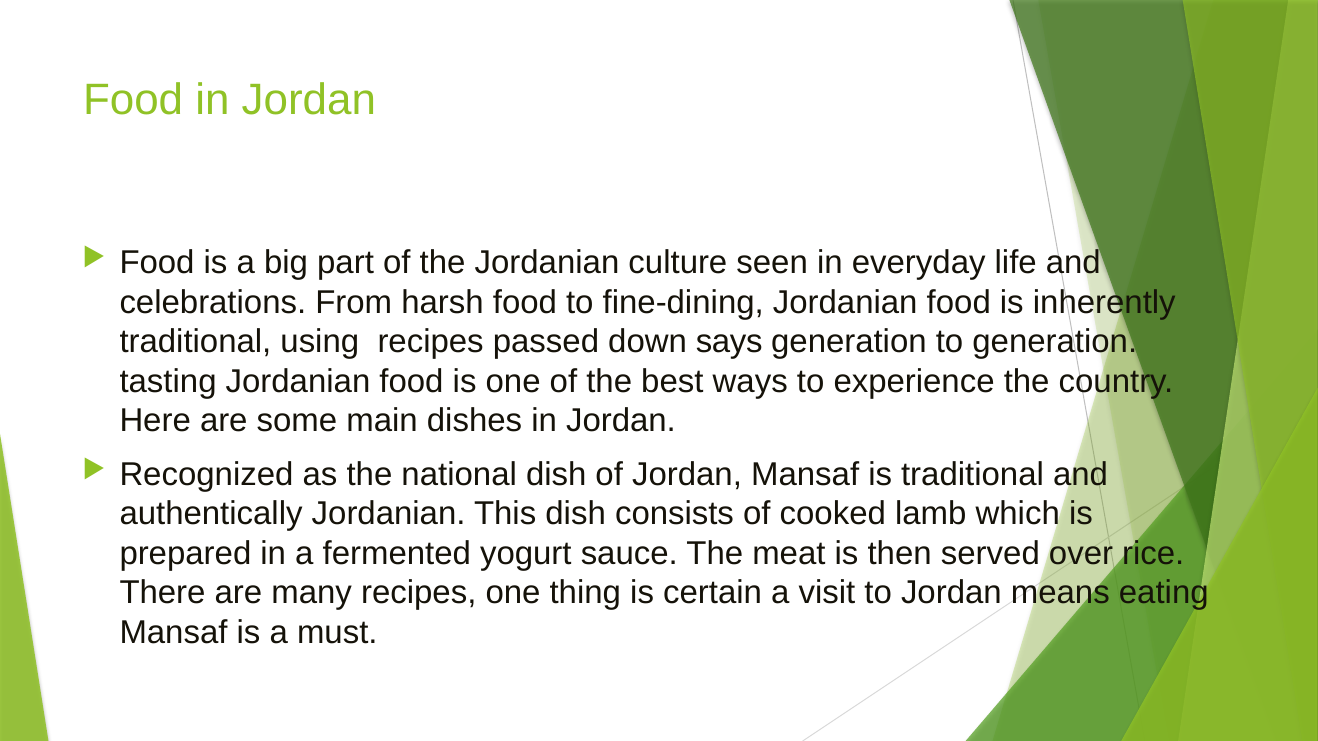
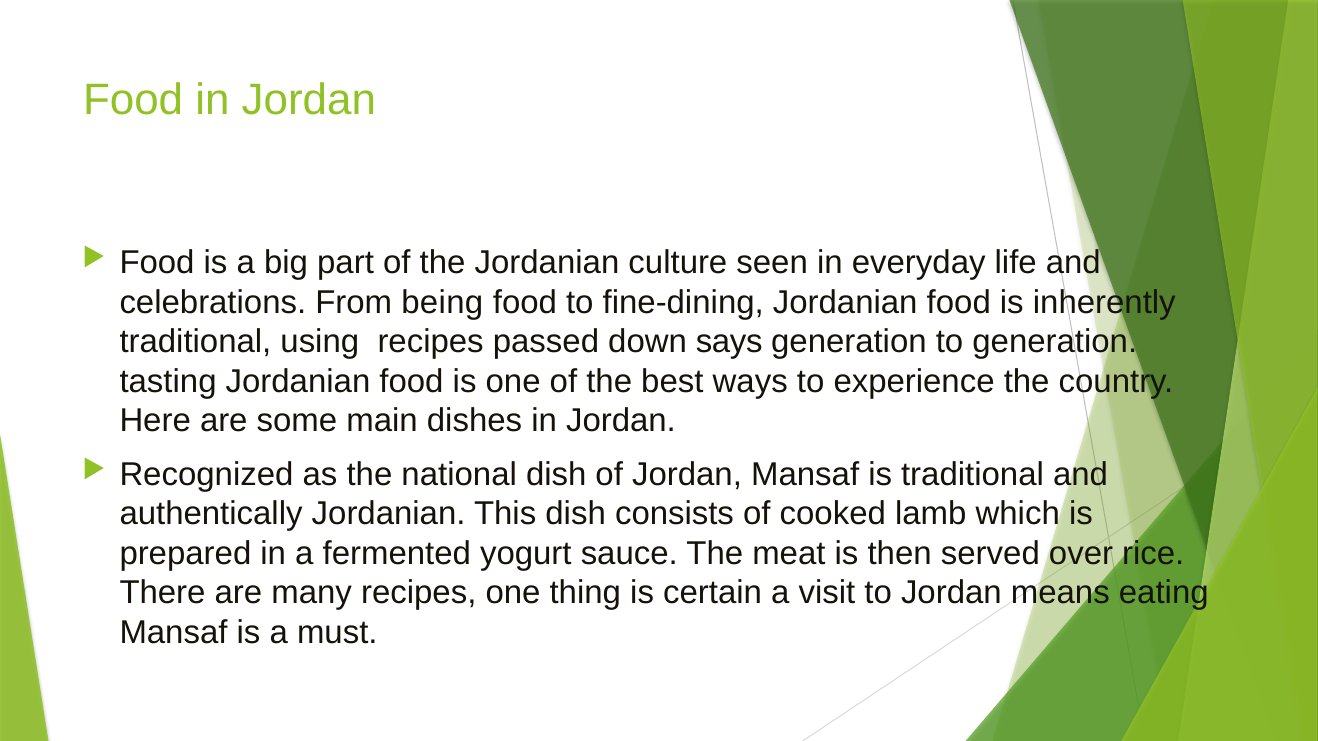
harsh: harsh -> being (442, 303)
